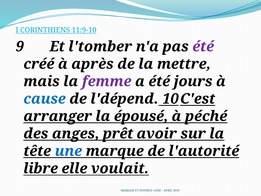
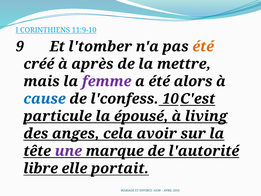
été colour: purple -> orange (203, 46)
jours: jours -> alors (193, 81)
l'dépend: l'dépend -> l'confess (125, 99)
arranger: arranger -> particule (58, 116)
péché: péché -> living (206, 116)
prêt: prêt -> cela (118, 133)
une colour: blue -> purple (68, 151)
voulait: voulait -> portait (120, 168)
